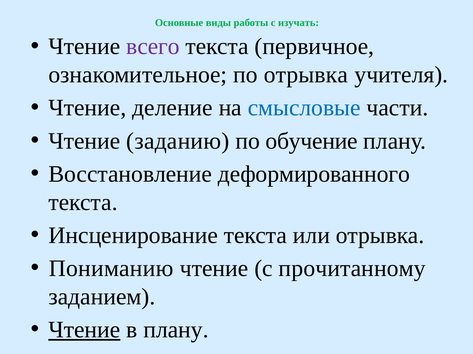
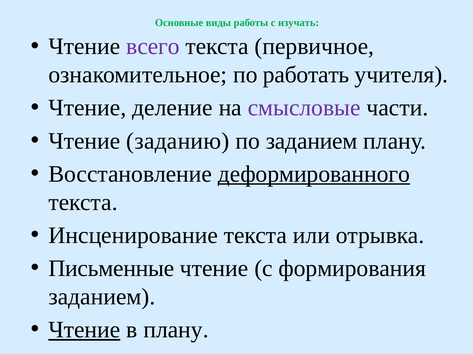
по отрывка: отрывка -> работать (306, 75)
смысловые colour: blue -> purple (304, 108)
по обучение: обучение -> заданием (312, 141)
деформированного underline: none -> present (314, 174)
Пониманию: Пониманию -> Письменные (111, 269)
прочитанному: прочитанному -> формирования (352, 269)
